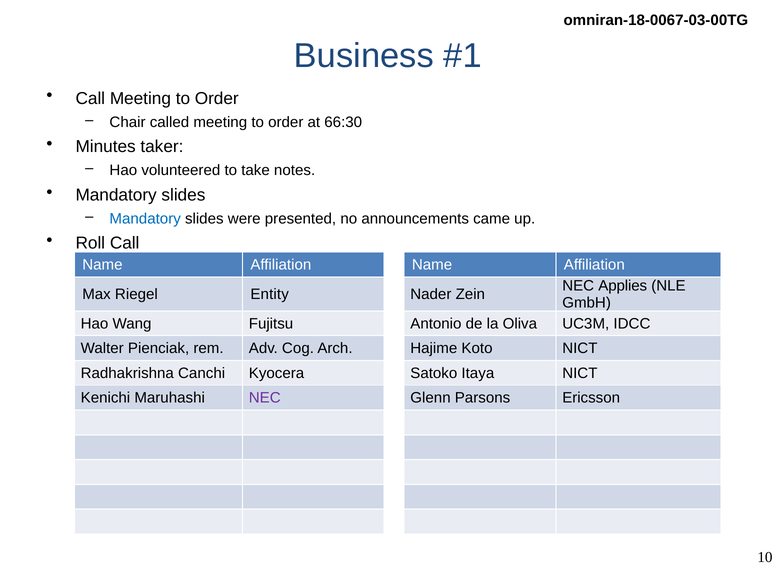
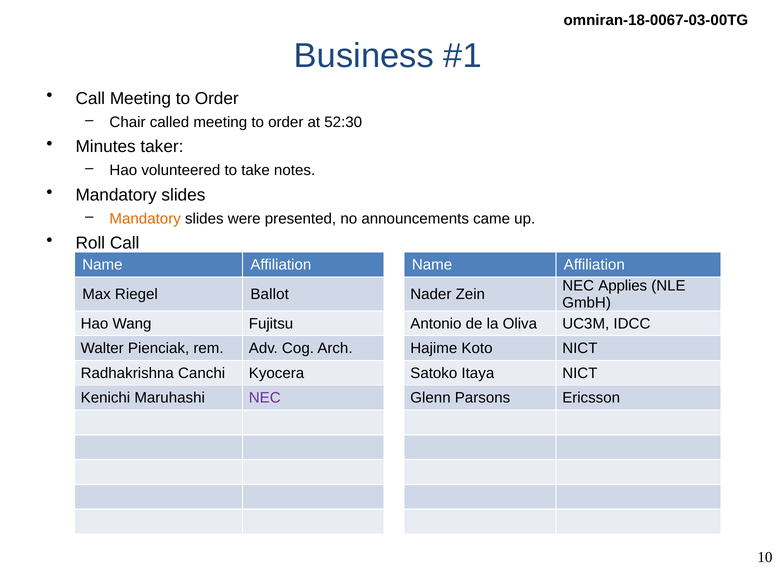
66:30: 66:30 -> 52:30 (343, 122)
Mandatory colour: blue -> orange (145, 219)
Entity: Entity -> Ballot (270, 294)
